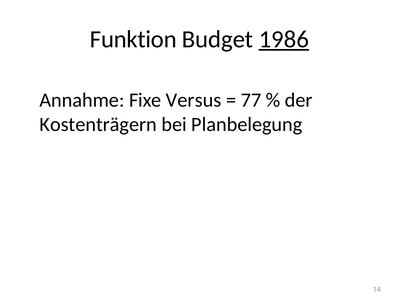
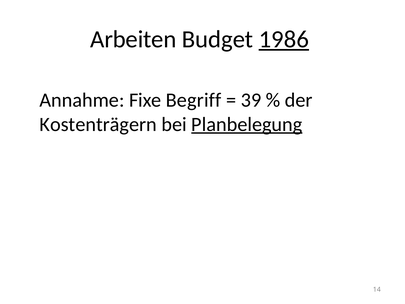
Funktion: Funktion -> Arbeiten (133, 39)
Versus: Versus -> Begriff (194, 100)
77: 77 -> 39 (251, 100)
Planbelegung underline: none -> present (247, 124)
